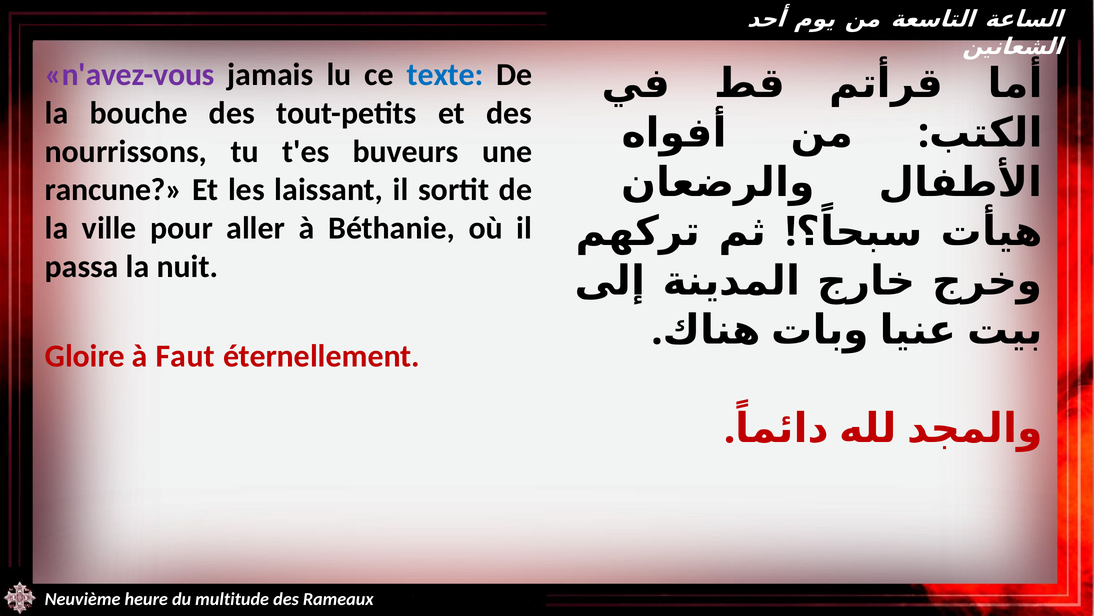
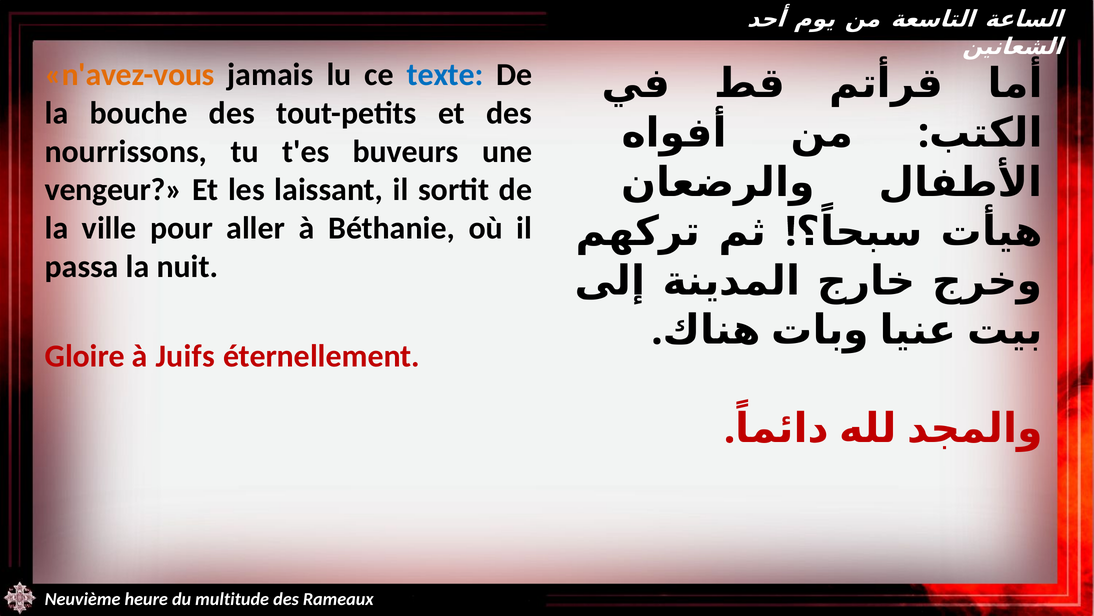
n'avez-vous colour: purple -> orange (130, 75)
rancune: rancune -> vengeur (114, 190)
Faut: Faut -> Juifs (185, 356)
